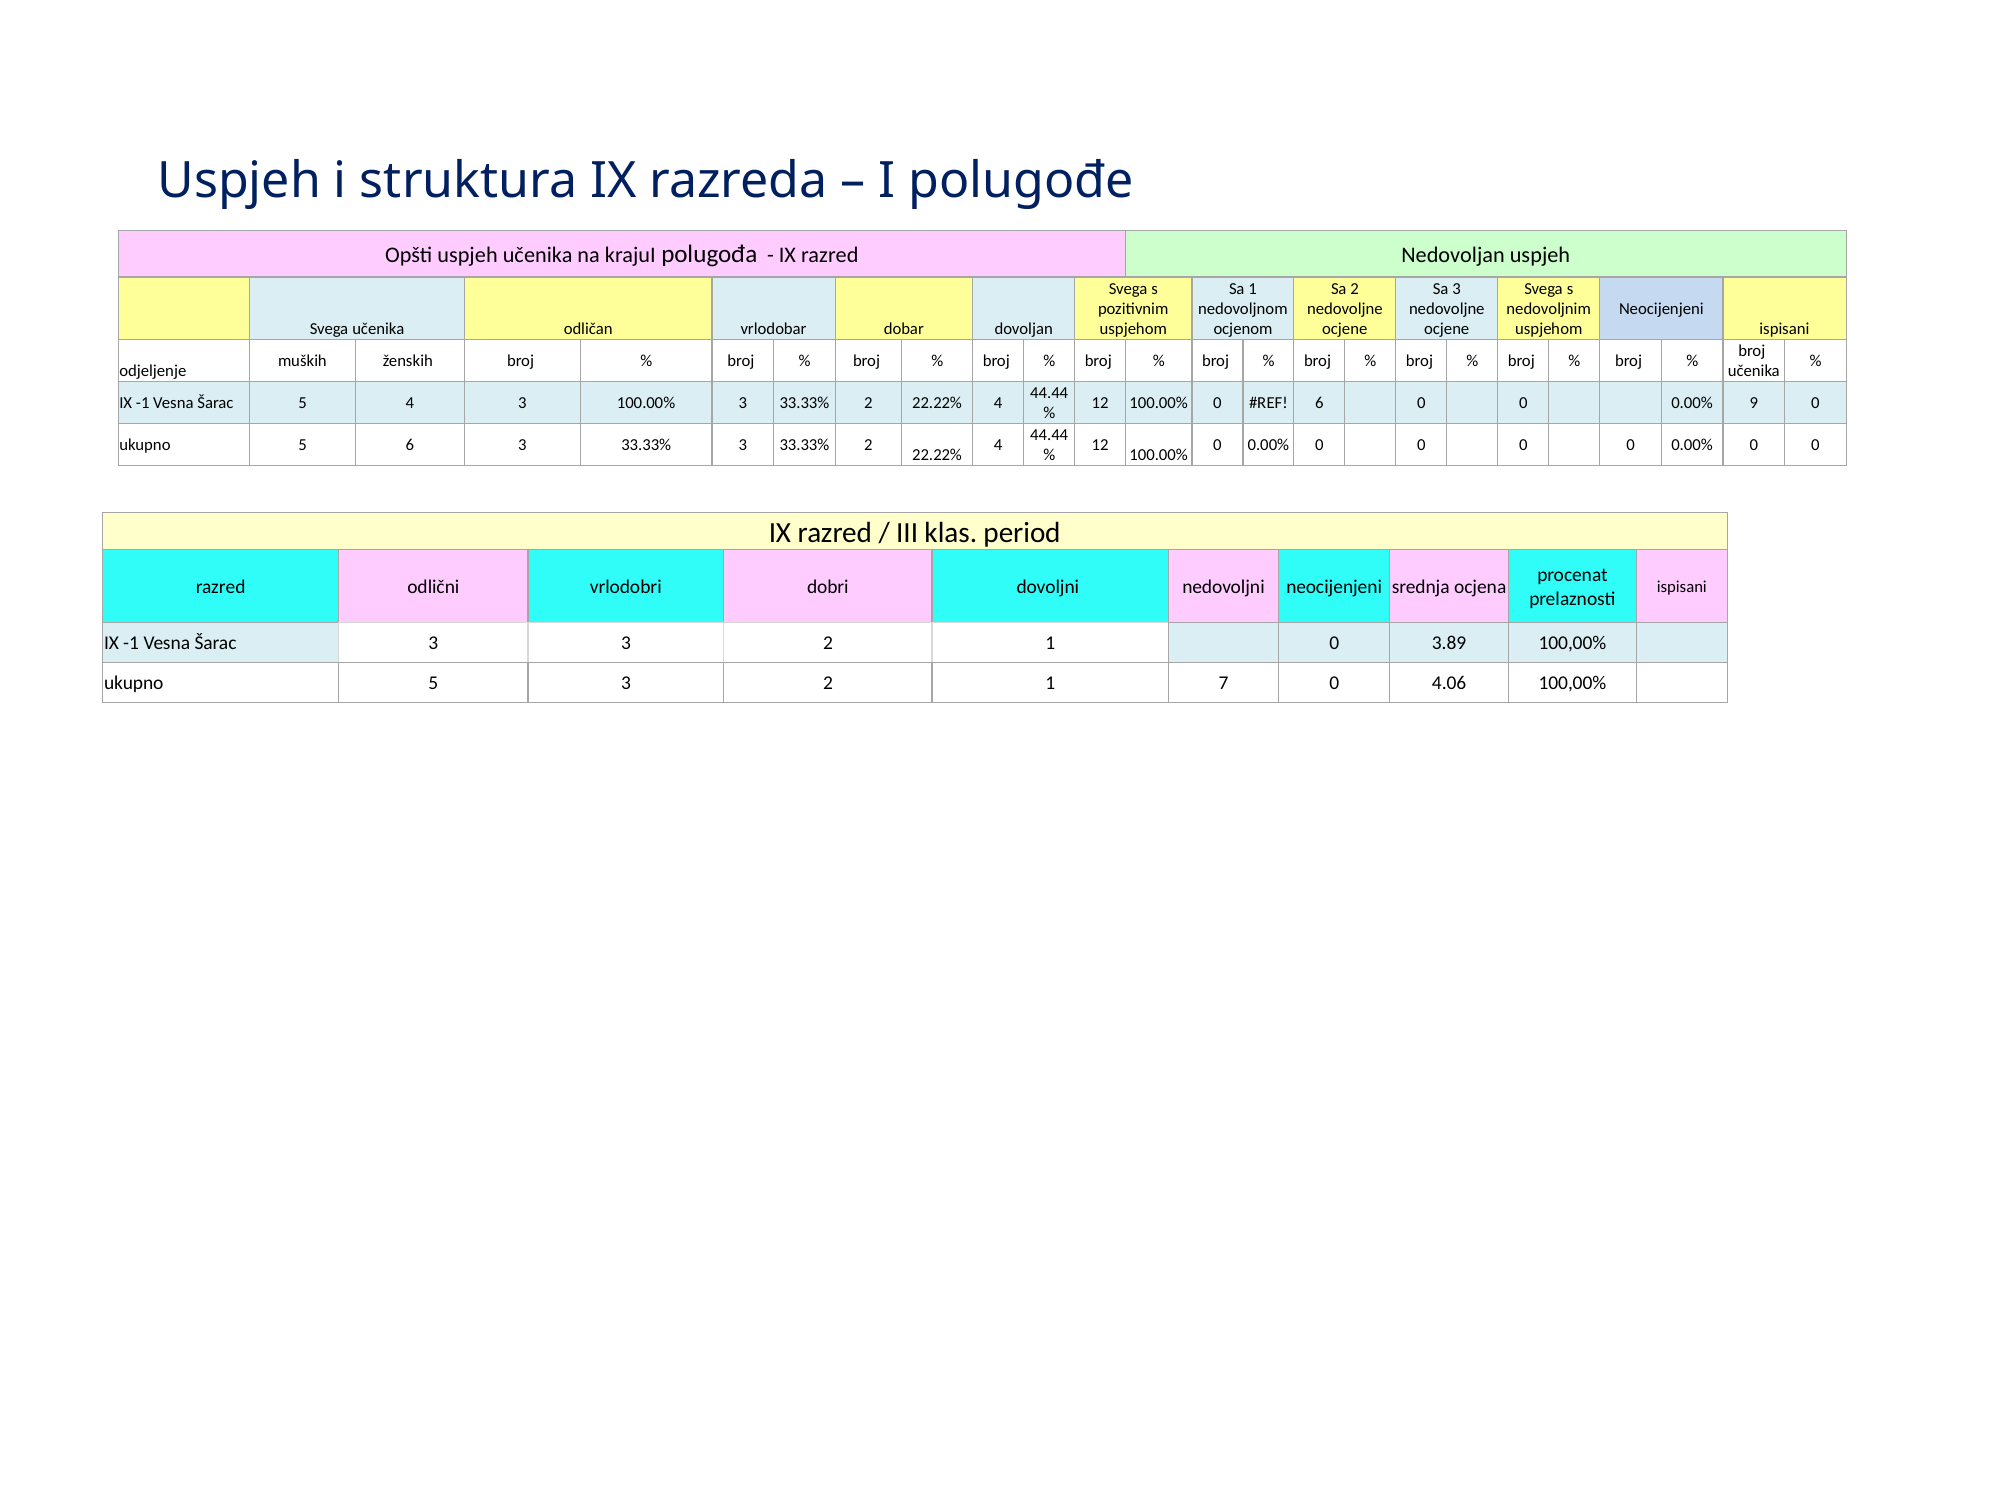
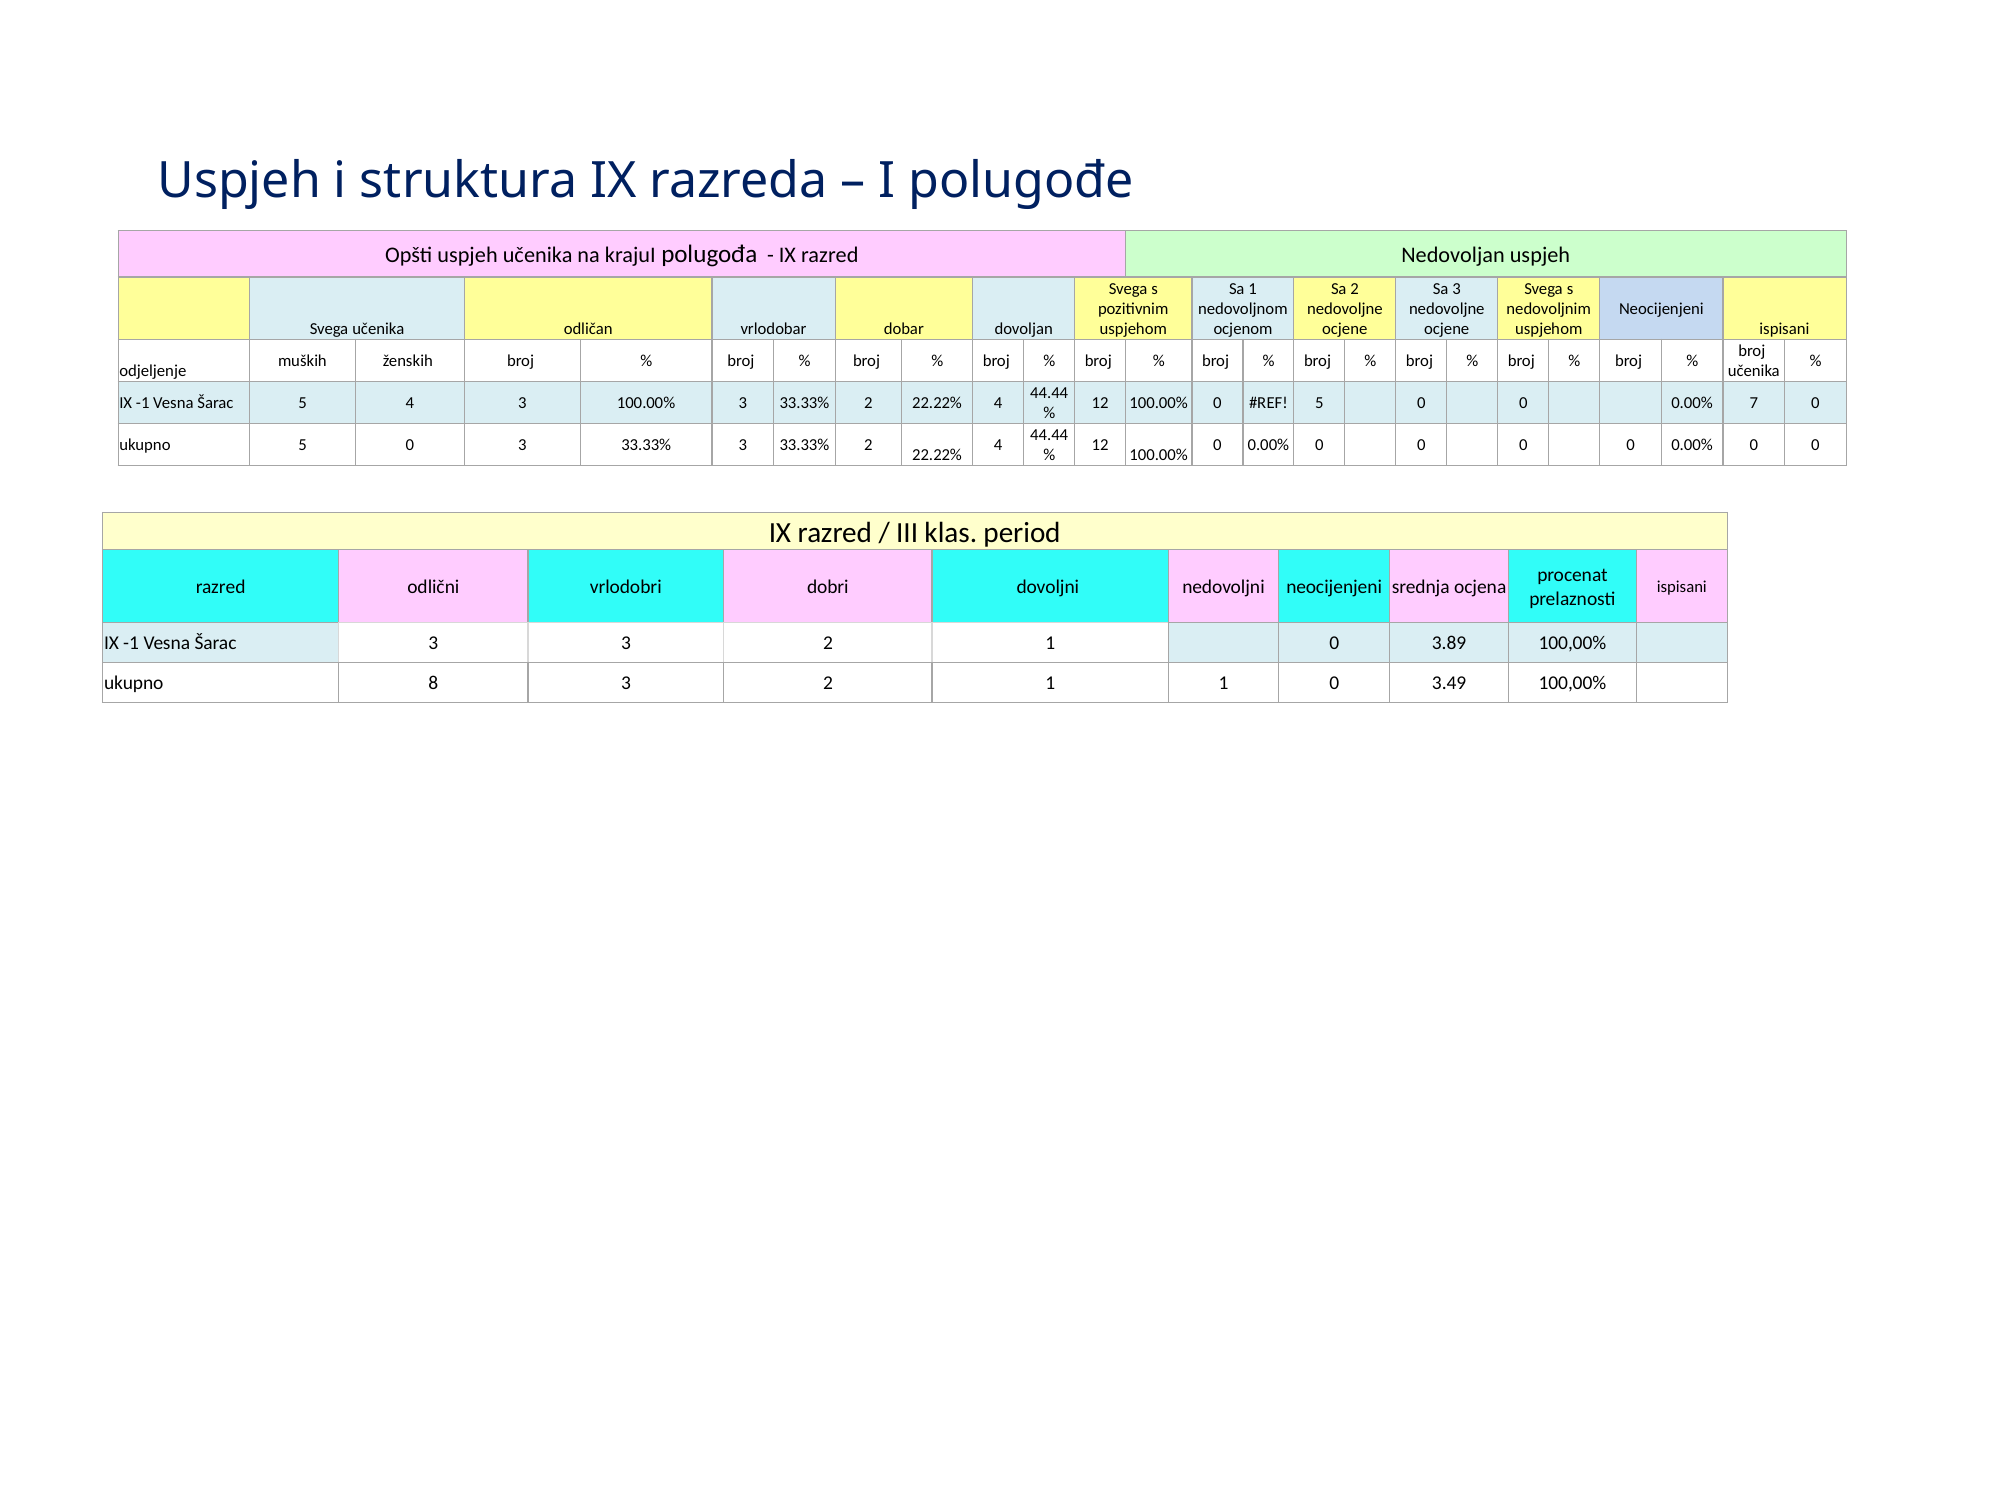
6: 6 -> 5 (1319, 403)
9: 9 -> 7 (1754, 403)
ukupno 5 6: 6 -> 0 (410, 445)
5: 5 -> 8 (433, 683)
1 7: 7 -> 1 (1224, 683)
4.06: 4.06 -> 3.49 (1449, 683)
